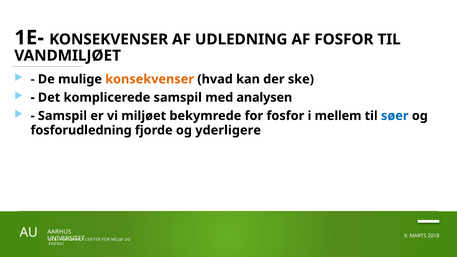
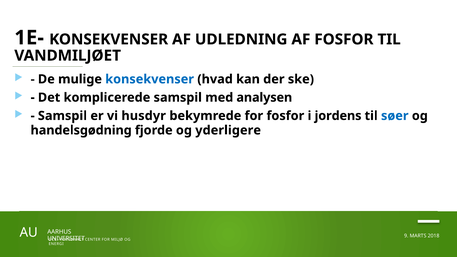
konsekvenser colour: orange -> blue (150, 79)
miljøet: miljøet -> husdyr (144, 116)
mellem: mellem -> jordens (338, 116)
fosforudledning: fosforudledning -> handelsgødning (81, 130)
